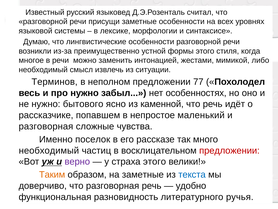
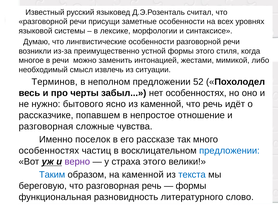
77: 77 -> 52 (198, 82)
про нужно: нужно -> черты (85, 93)
маленький: маленький -> отношение (201, 115)
необходимый: необходимый -> особенностях (49, 150)
предложении colour: red -> blue (229, 150)
Таким colour: orange -> blue (52, 174)
на заметные: заметные -> каменной (143, 174)
доверчиво: доверчиво -> береговую (43, 185)
удобно: удобно -> формы (191, 185)
ручья: ручья -> слово (240, 197)
